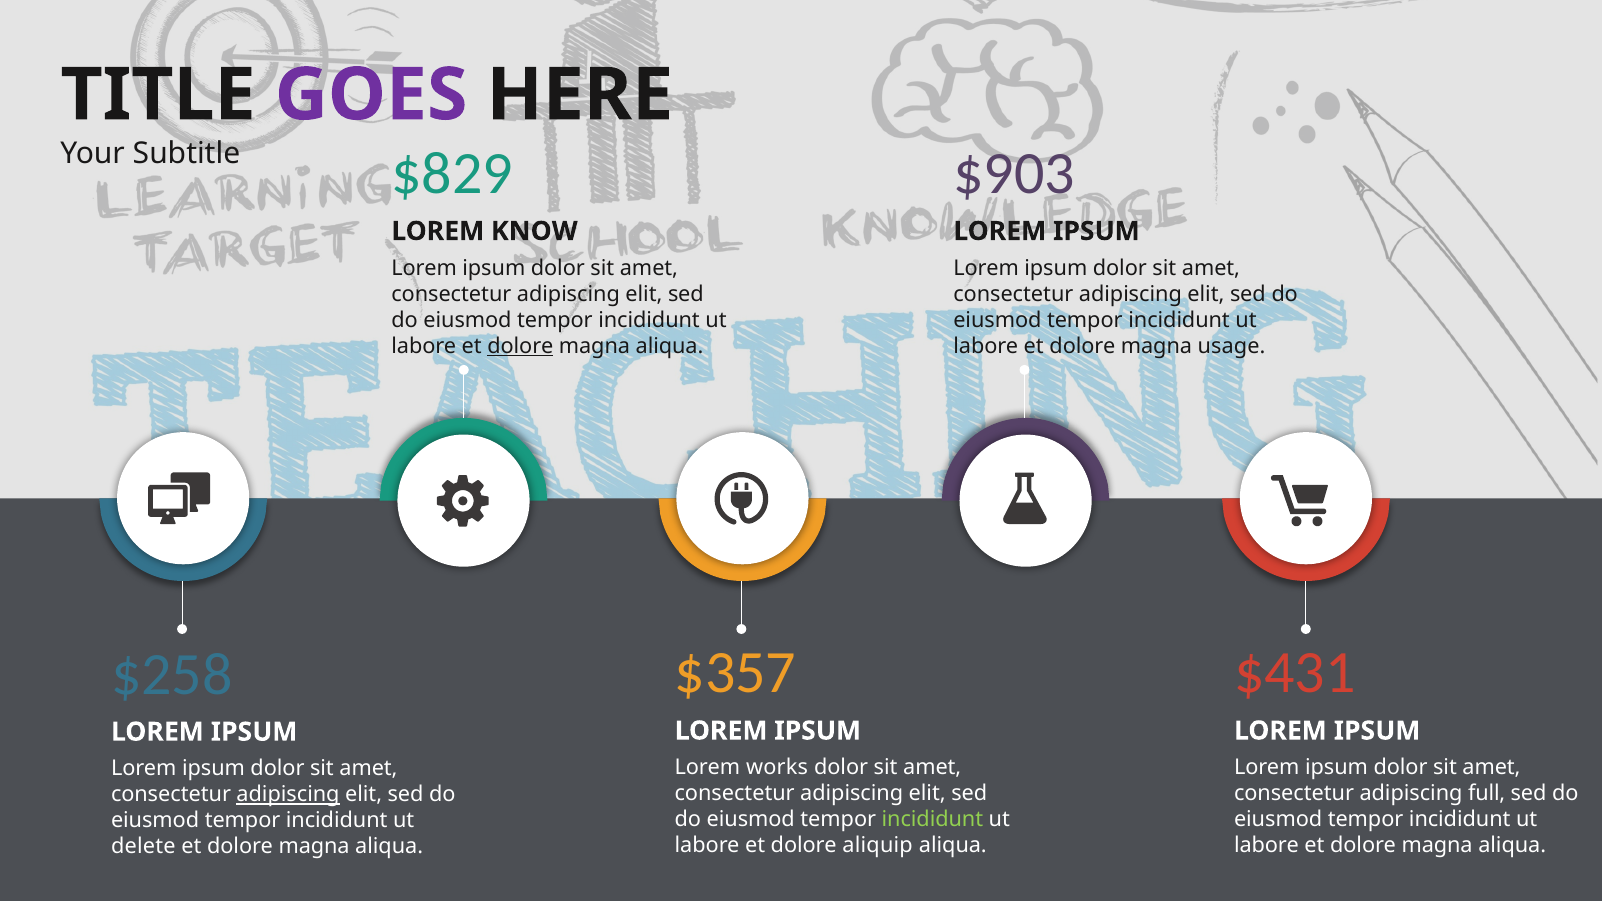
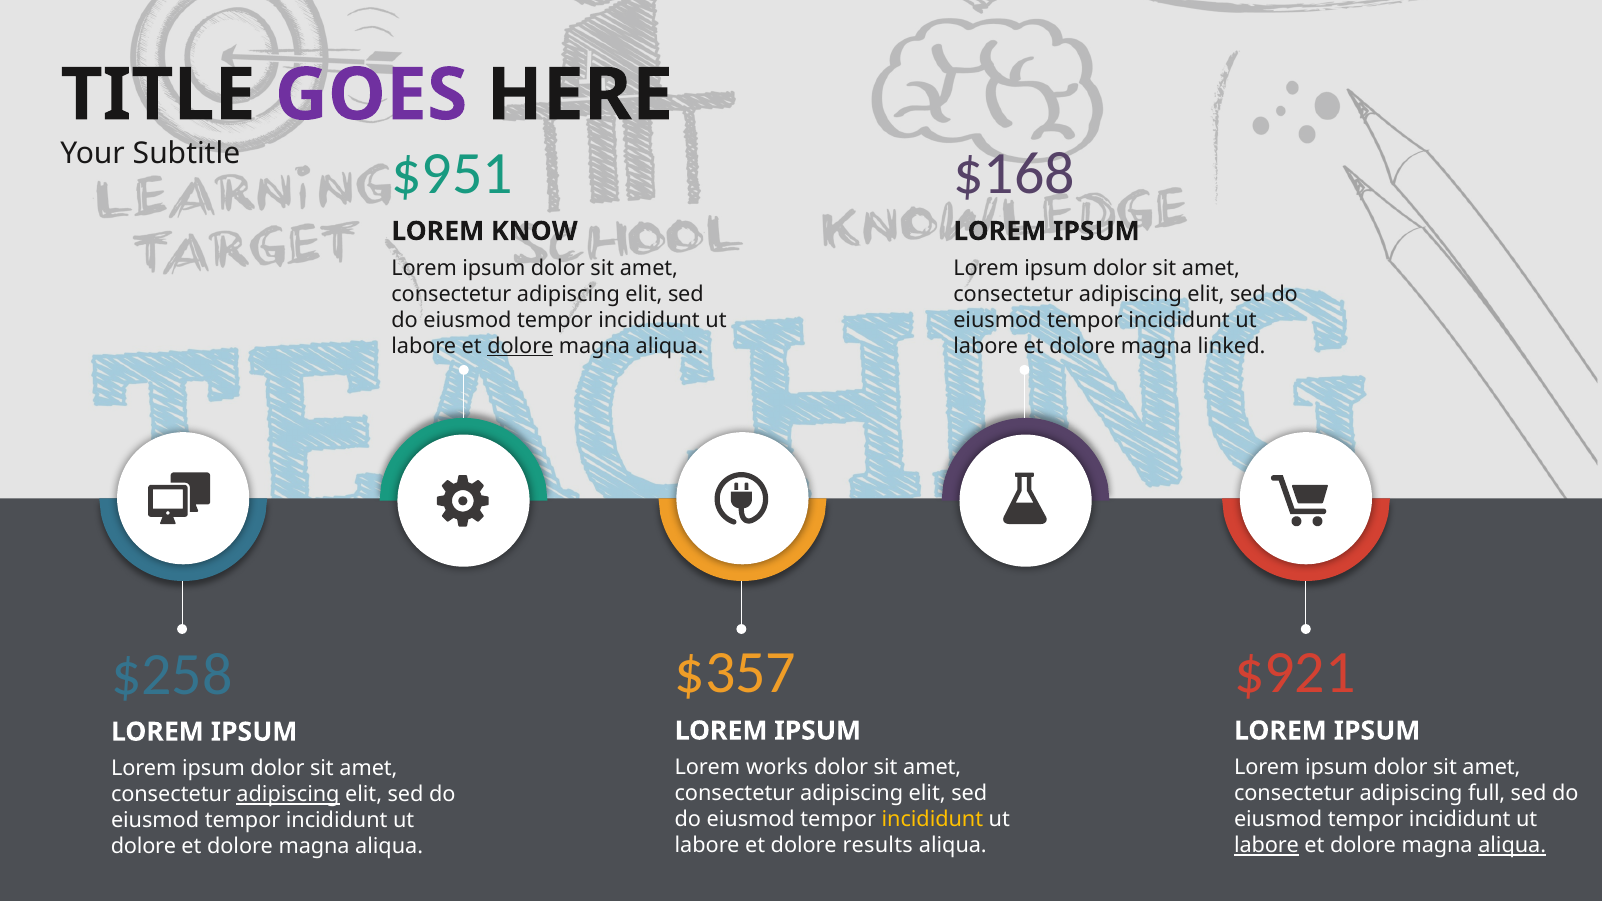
$829: $829 -> $951 (452, 174)
$903: $903 -> $168 (1014, 174)
usage: usage -> linked (1232, 346)
$431: $431 -> $921 (1295, 673)
incididunt colour: light green -> yellow (932, 820)
aliquip: aliquip -> results (878, 846)
labore underline: none -> present (1266, 846)
aliqua underline: none -> present (1512, 846)
delete: delete -> dolore (144, 847)
